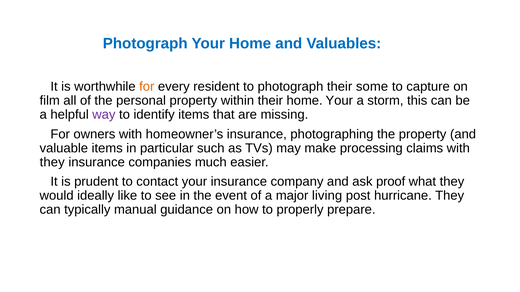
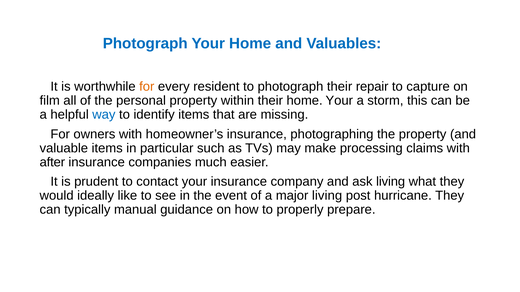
some: some -> repair (372, 87)
way colour: purple -> blue (104, 115)
they: they -> after (52, 162)
ask proof: proof -> living (391, 182)
